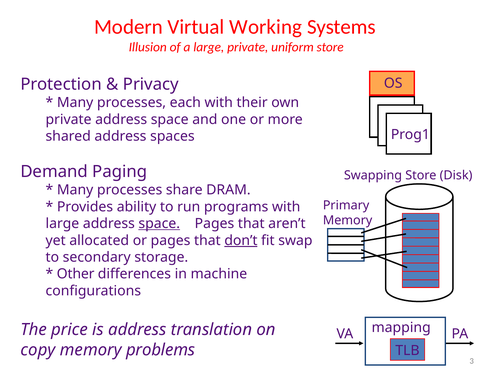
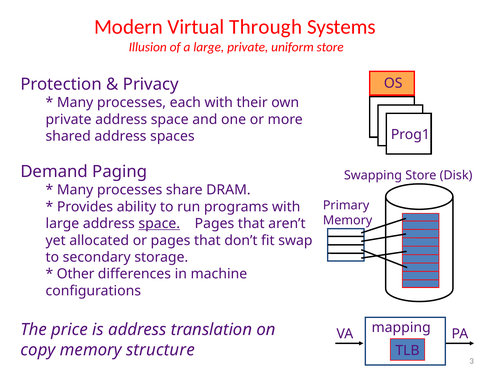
Working: Working -> Through (266, 27)
don’t underline: present -> none (241, 240)
problems: problems -> structure (160, 350)
